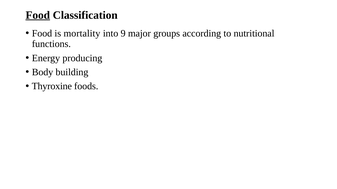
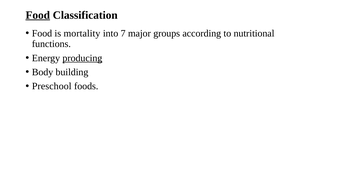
9: 9 -> 7 (123, 33)
producing underline: none -> present (82, 58)
Thyroxine: Thyroxine -> Preschool (52, 86)
